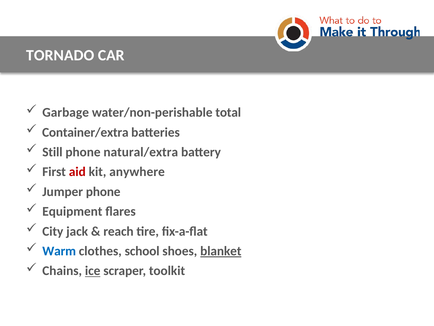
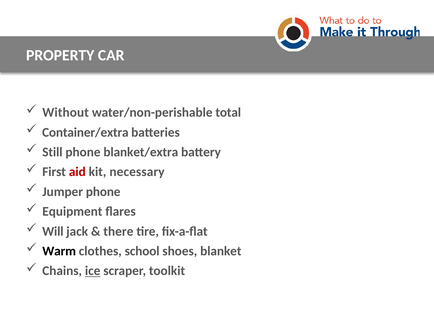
TORNADO: TORNADO -> PROPERTY (60, 55)
Garbage: Garbage -> Without (66, 112)
natural/extra: natural/extra -> blanket/extra (141, 152)
anywhere: anywhere -> necessary (137, 172)
City: City -> Will (53, 231)
reach: reach -> there (118, 231)
Warm colour: blue -> black (59, 251)
blanket underline: present -> none (221, 251)
